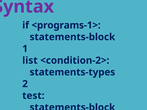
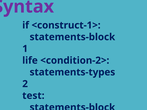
<programs-1>: <programs-1> -> <construct-1> (66, 25)
list: list -> life (30, 61)
